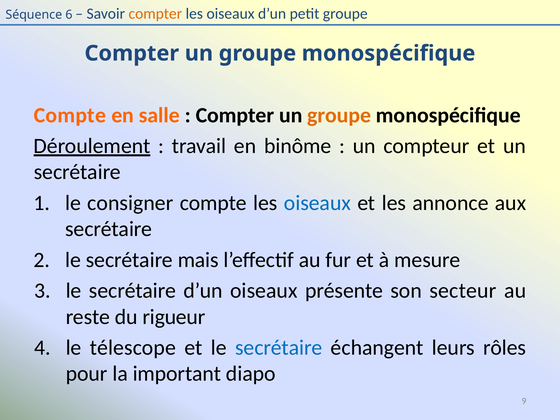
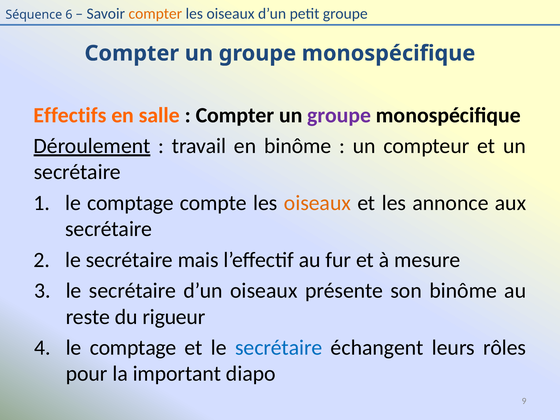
Compte: Compte -> Effectifs (70, 115)
groupe colour: orange -> purple (339, 115)
consigner: consigner -> comptage (130, 203)
oiseaux colour: blue -> orange (317, 203)
son secteur: secteur -> binôme (463, 291)
télescope: télescope -> comptage (133, 348)
